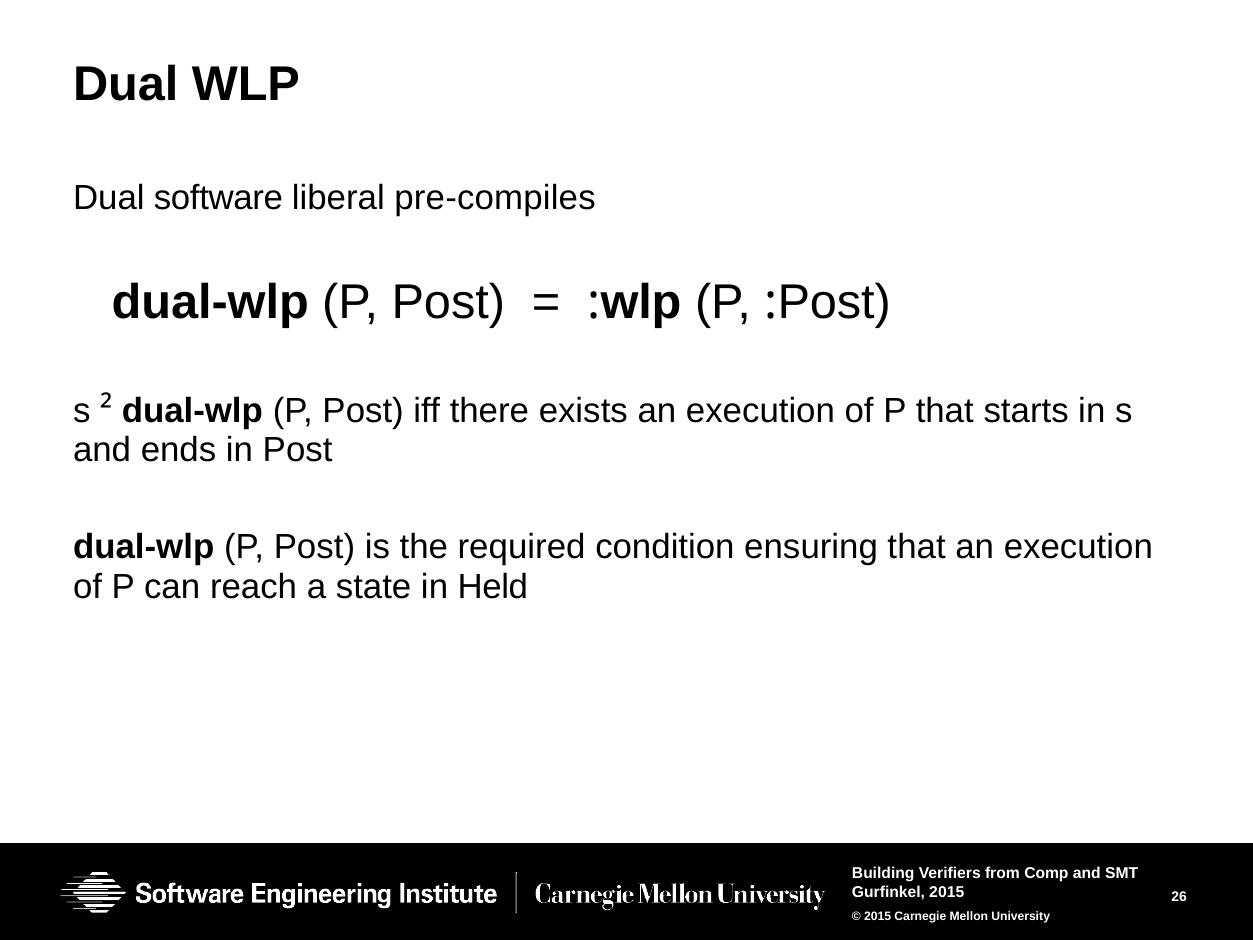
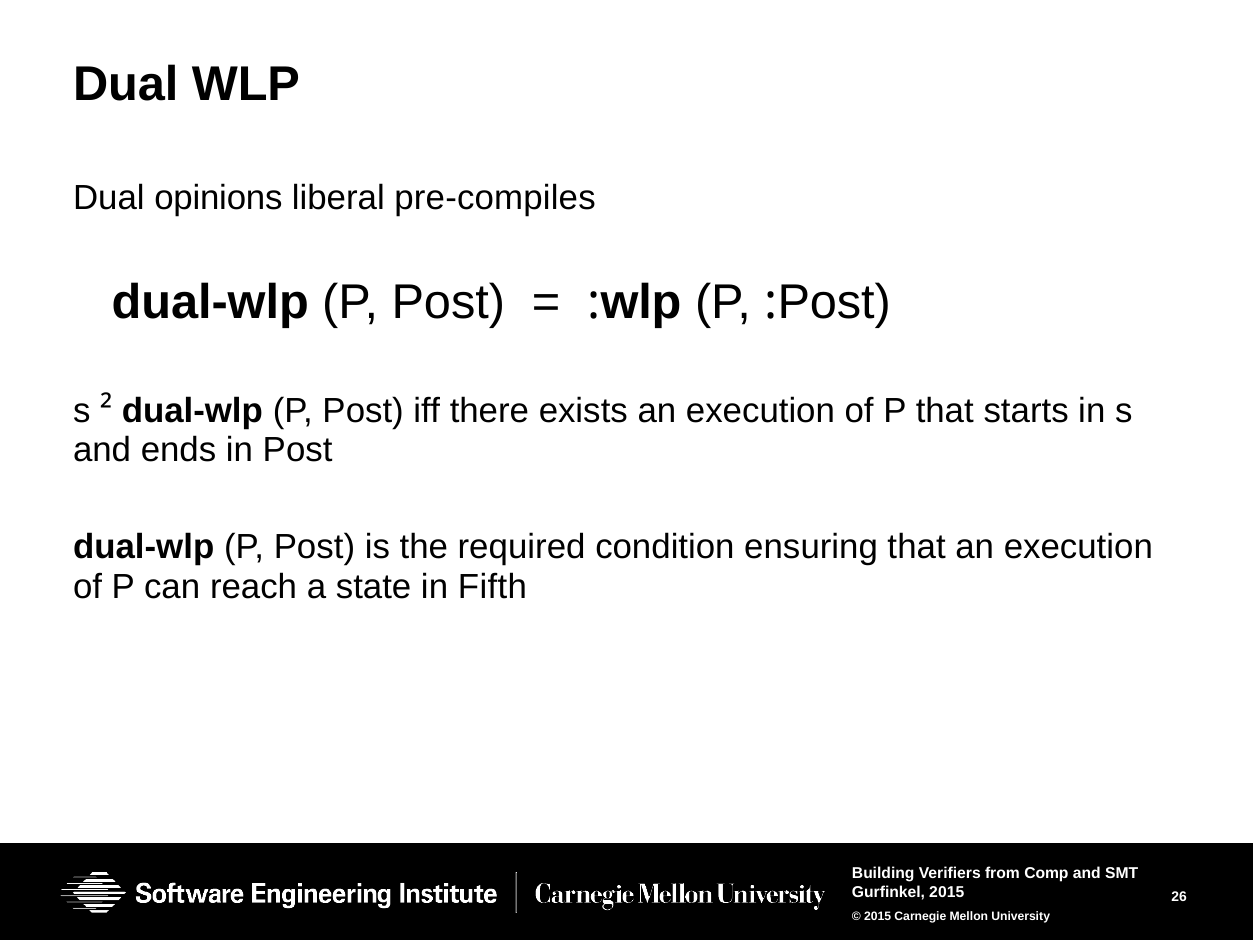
software: software -> opinions (218, 198)
Held: Held -> Fifth (492, 587)
